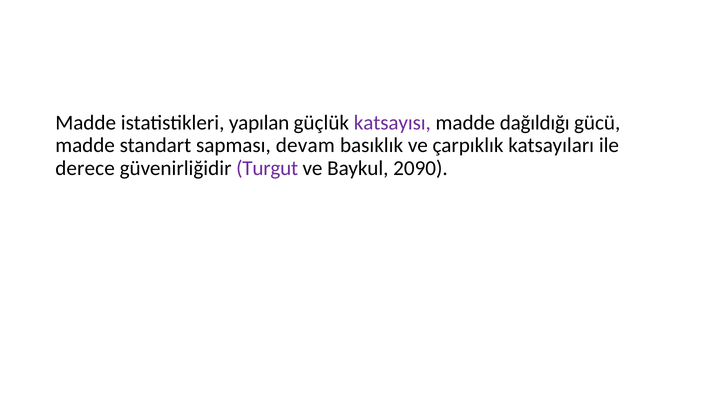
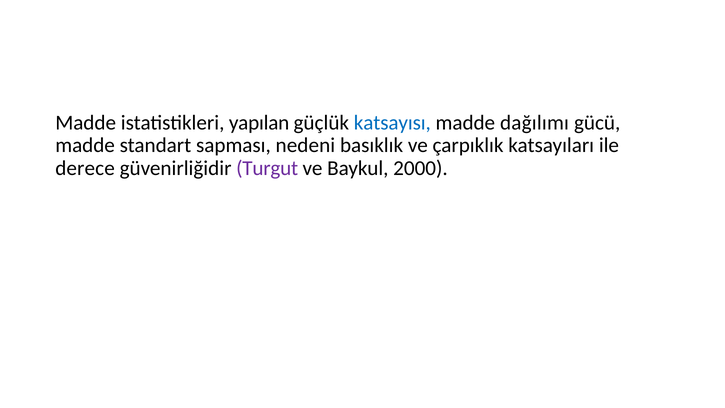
katsayısı colour: purple -> blue (392, 123)
dağıldığı: dağıldığı -> dağılımı (534, 123)
devam: devam -> nedeni (305, 145)
2090: 2090 -> 2000 (420, 168)
